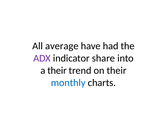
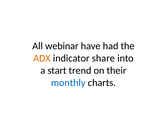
average: average -> webinar (62, 46)
ADX colour: purple -> orange (42, 58)
a their: their -> start (57, 71)
